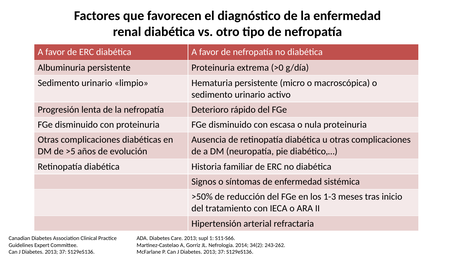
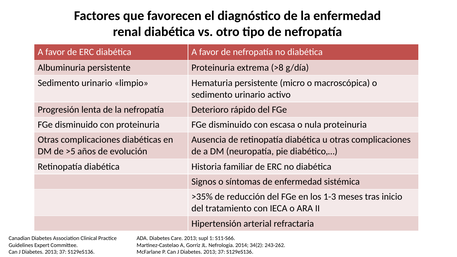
>0: >0 -> >8 (277, 68)
>50%: >50% -> >35% (202, 197)
